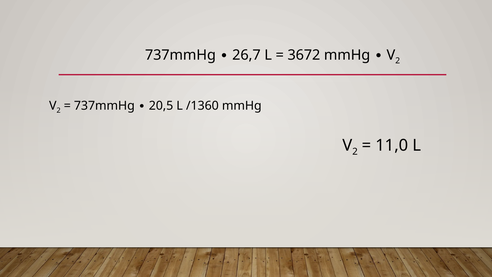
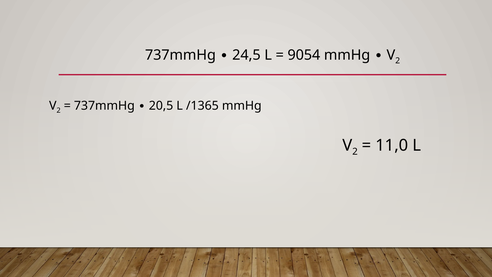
26,7: 26,7 -> 24,5 (246, 55)
3672: 3672 -> 9054 (304, 55)
/1360: /1360 -> /1365 (202, 106)
